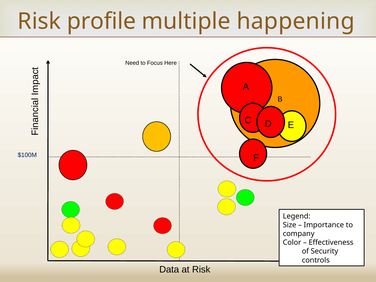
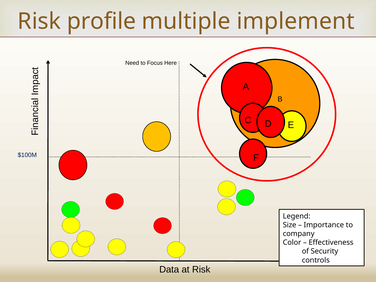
happening: happening -> implement (296, 21)
